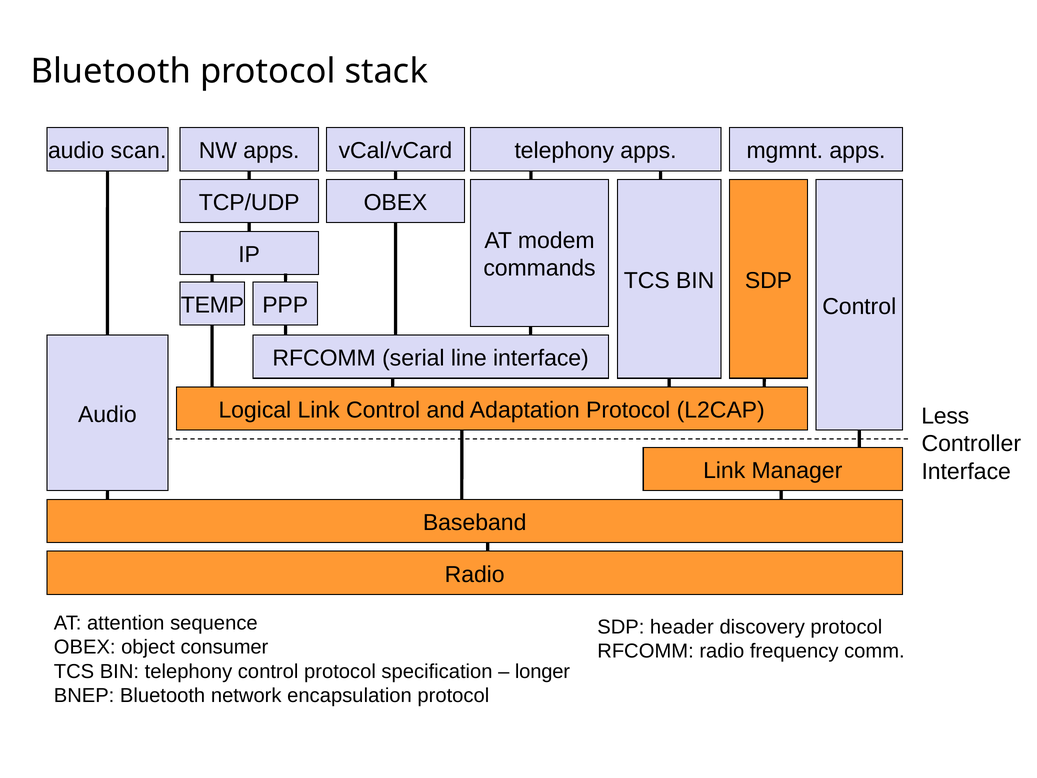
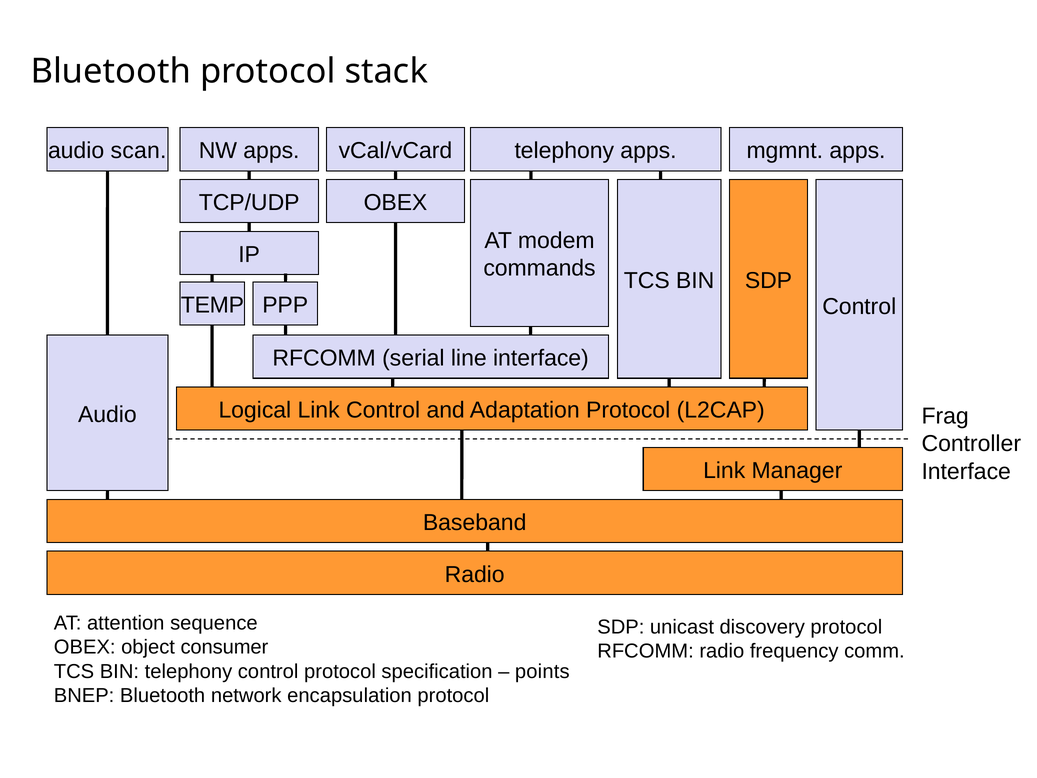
Less: Less -> Frag (945, 416)
header: header -> unicast (682, 627)
longer: longer -> points (542, 671)
